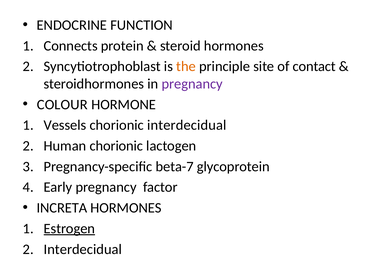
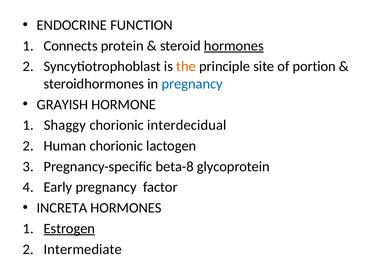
hormones underline: none -> present (234, 46)
contact: contact -> portion (314, 66)
pregnancy colour: purple -> blue (192, 84)
COLOUR: COLOUR -> GRAYISH (62, 104)
Vessels: Vessels -> Shaggy (65, 125)
beta-7: beta-7 -> beta-8 (175, 167)
Interdecidual: Interdecidual -> Intermediate (83, 249)
